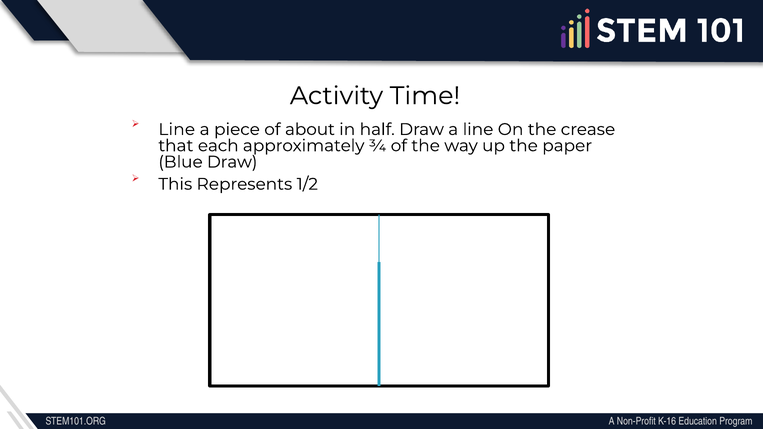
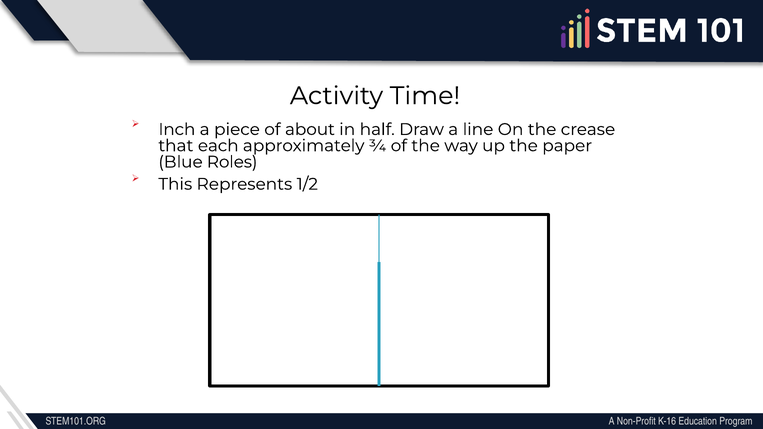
Line: Line -> Inch (177, 129)
Blue Draw: Draw -> Roles (232, 162)
